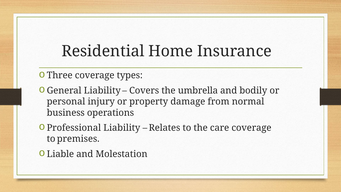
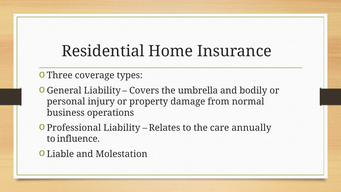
care coverage: coverage -> annually (251, 128)
premises: premises -> influence (78, 139)
